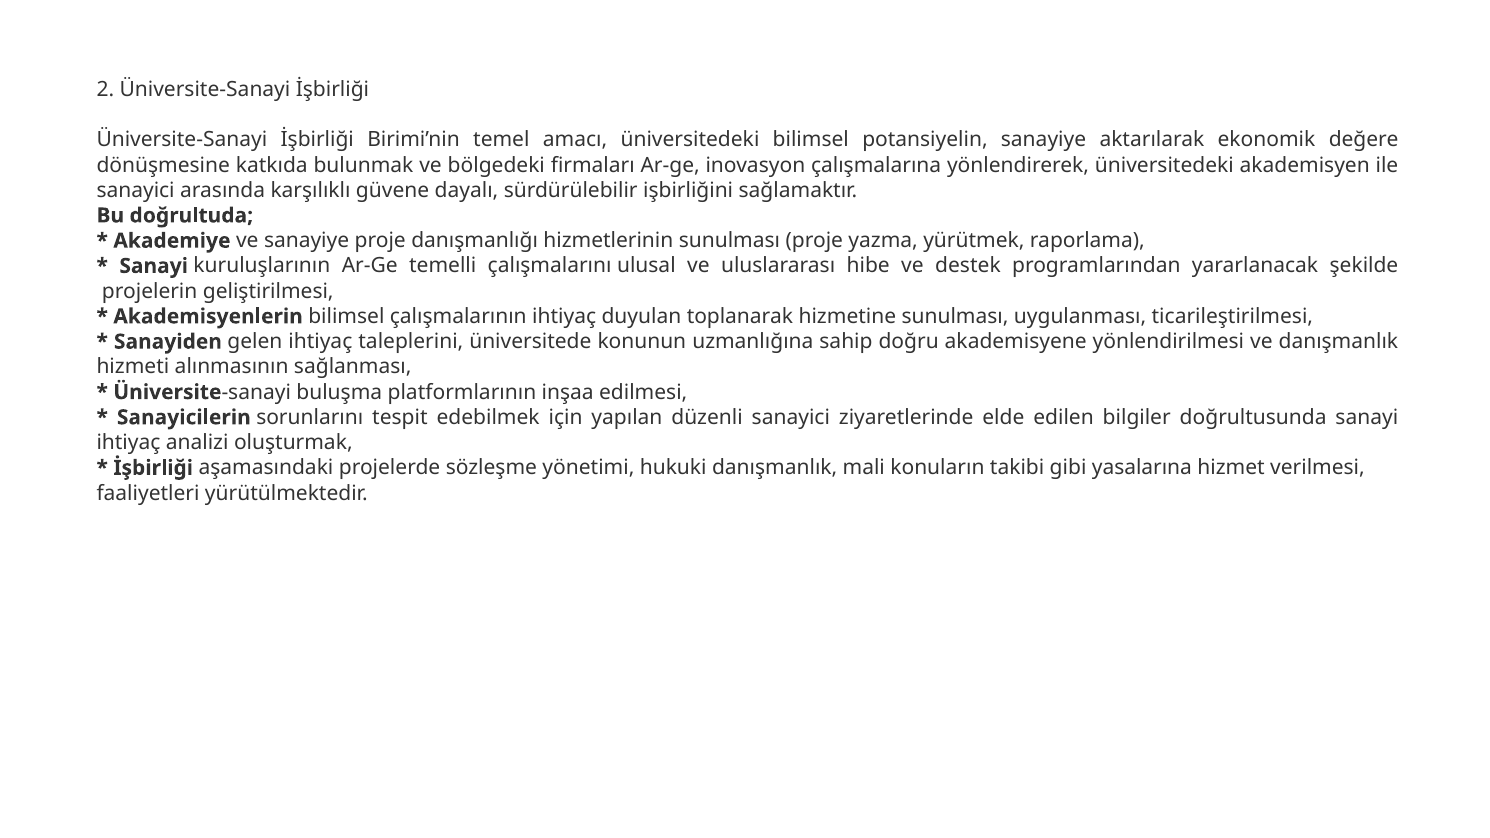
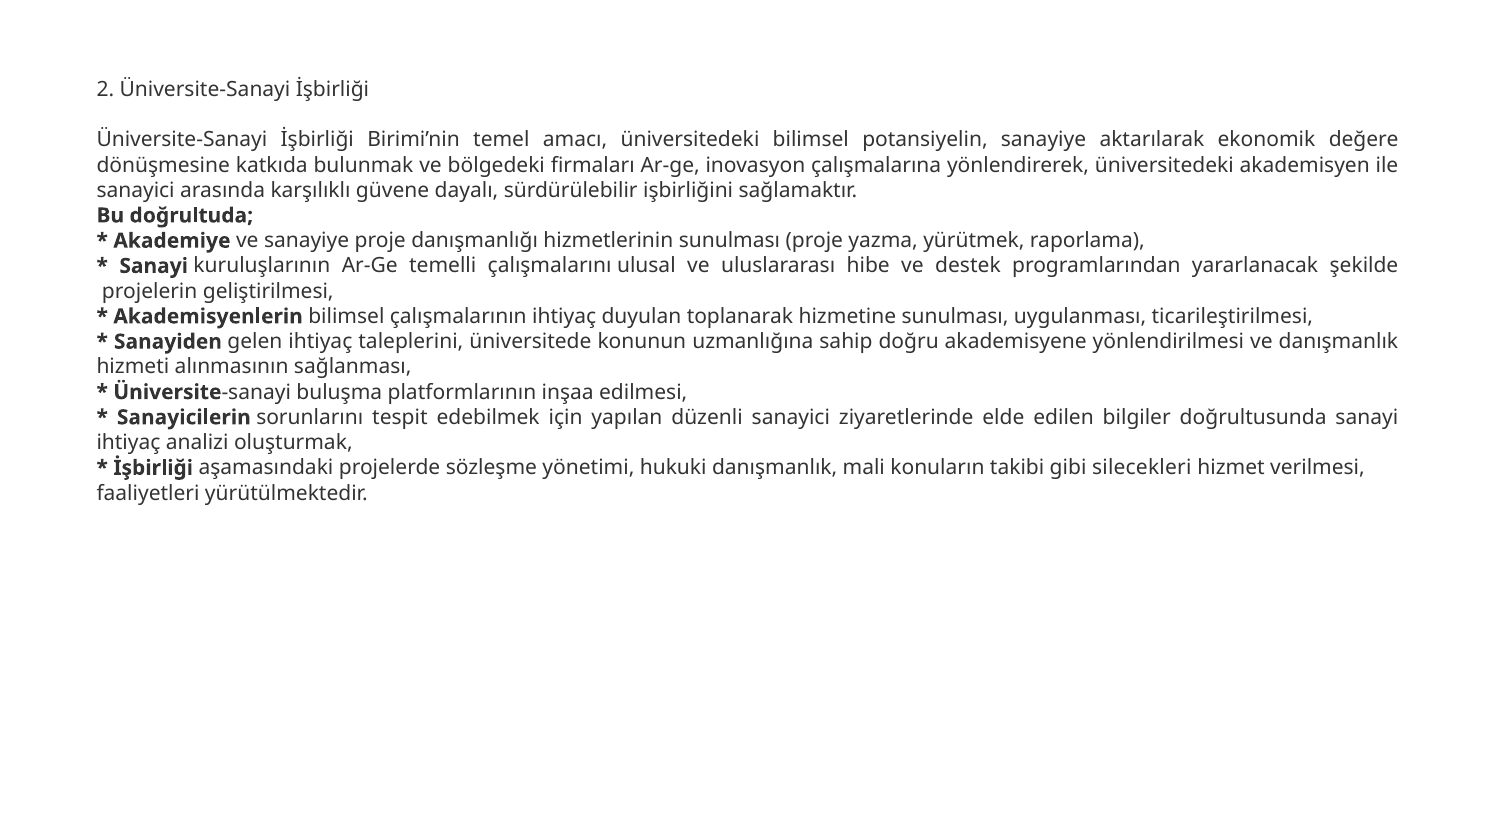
yasalarına: yasalarına -> silecekleri (1142, 468)
